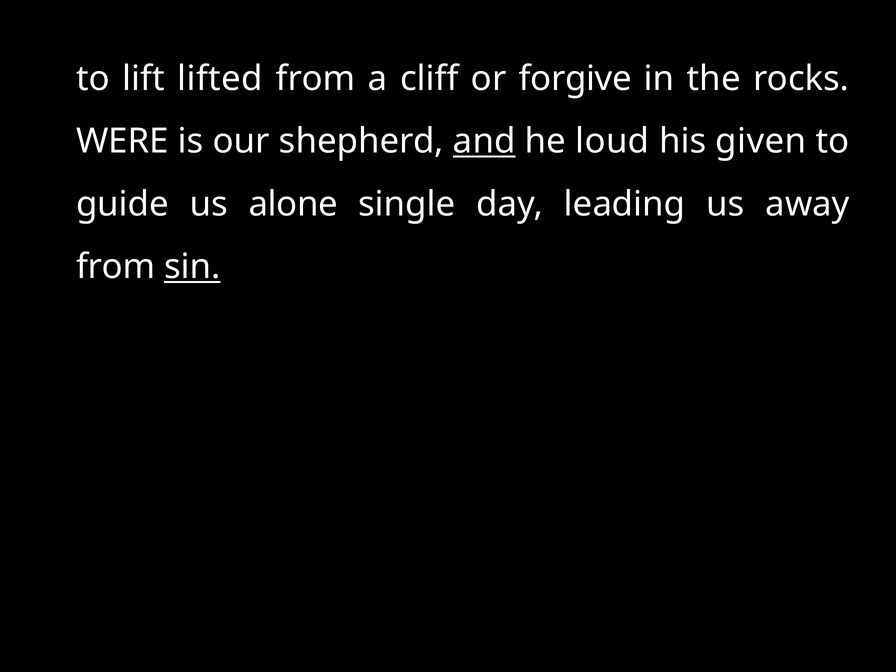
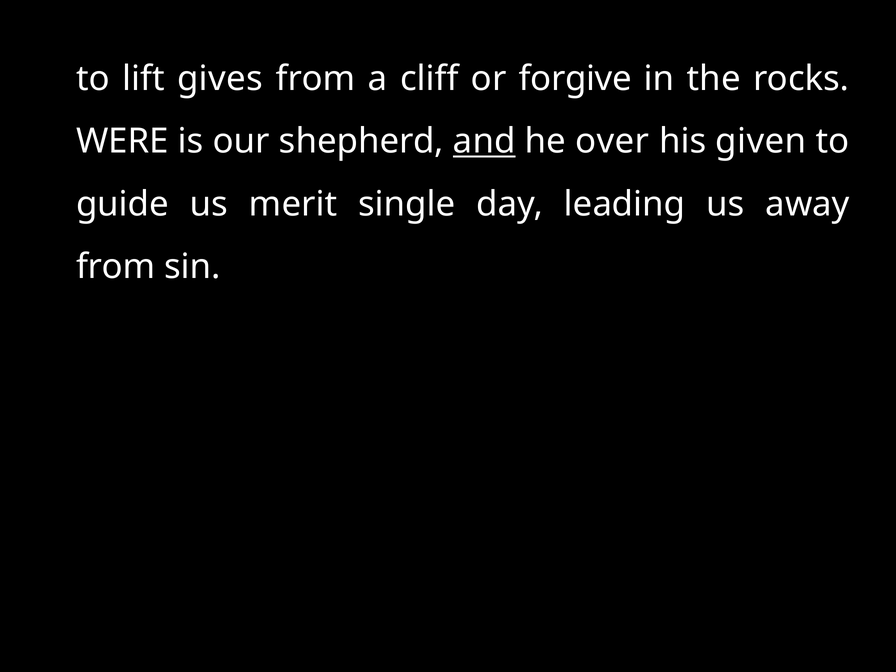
lifted: lifted -> gives (220, 79)
loud: loud -> over (612, 141)
alone: alone -> merit (293, 204)
sin underline: present -> none (192, 267)
